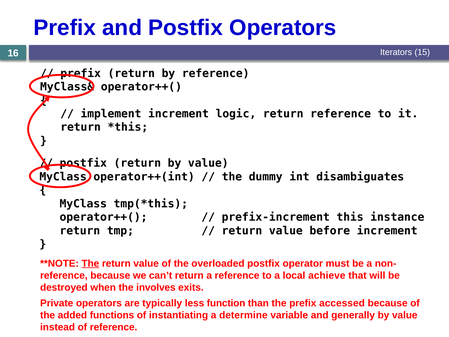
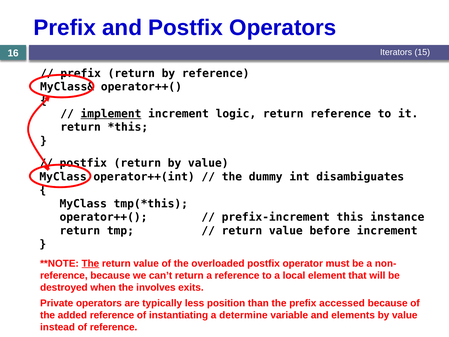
implement underline: none -> present (111, 114)
achieve: achieve -> element (327, 275)
function: function -> position (226, 303)
added functions: functions -> reference (112, 315)
generally: generally -> elements (353, 315)
